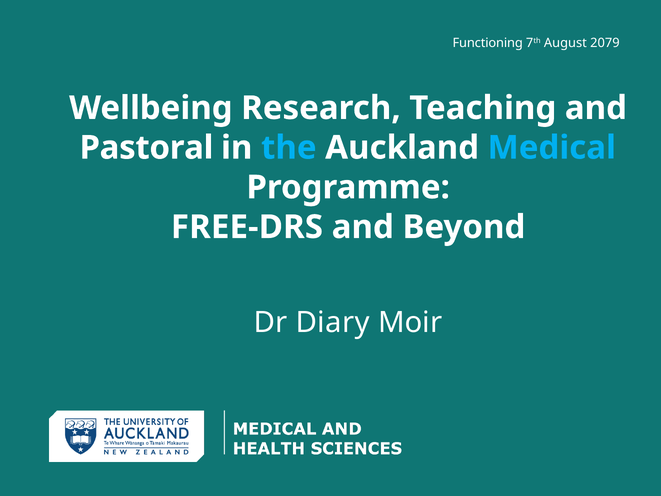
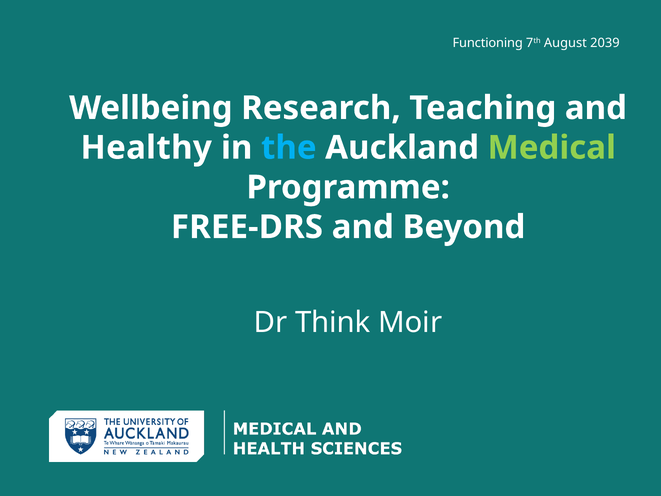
2079: 2079 -> 2039 (605, 43)
Pastoral: Pastoral -> Healthy (146, 148)
Medical colour: light blue -> light green (552, 148)
Diary: Diary -> Think (333, 323)
